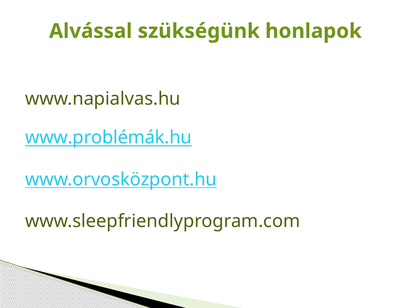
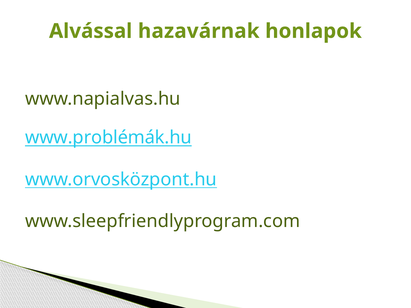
szükségünk: szükségünk -> hazavárnak (199, 31)
